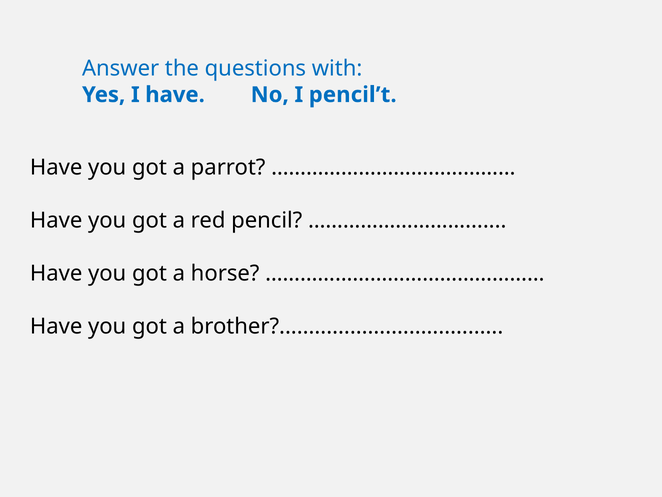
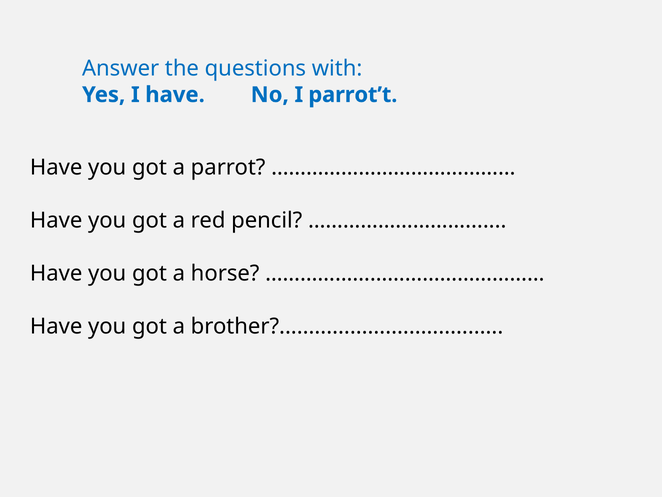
pencil’t: pencil’t -> parrot’t (353, 95)
